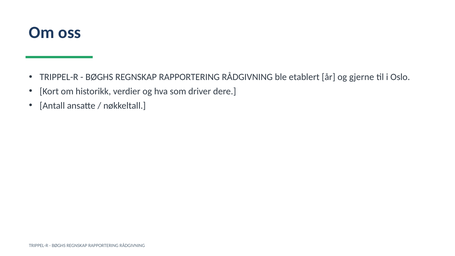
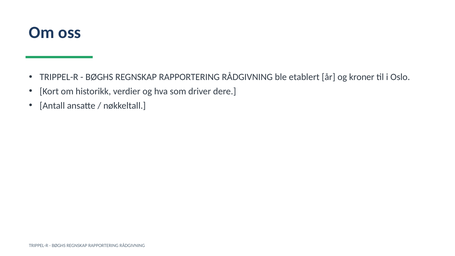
gjerne: gjerne -> kroner (362, 77)
